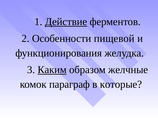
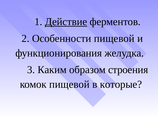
Каким underline: present -> none (52, 69)
желчные: желчные -> строения (128, 69)
комок параграф: параграф -> пищевой (69, 84)
